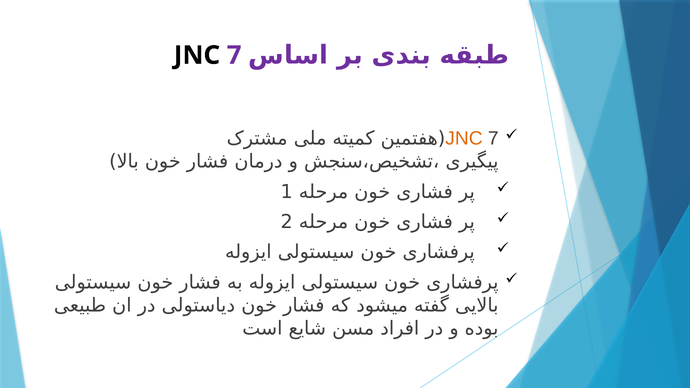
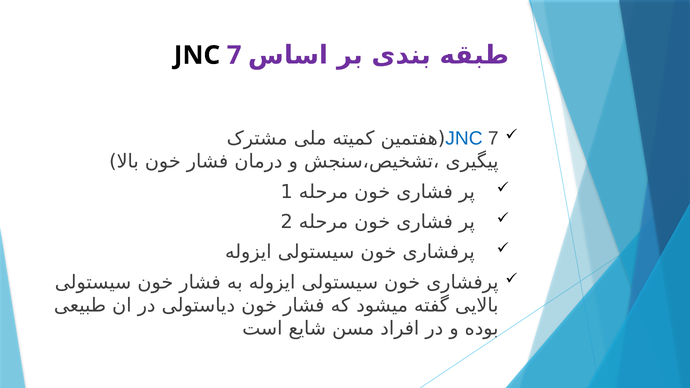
JNC colour: orange -> blue (464, 139)
